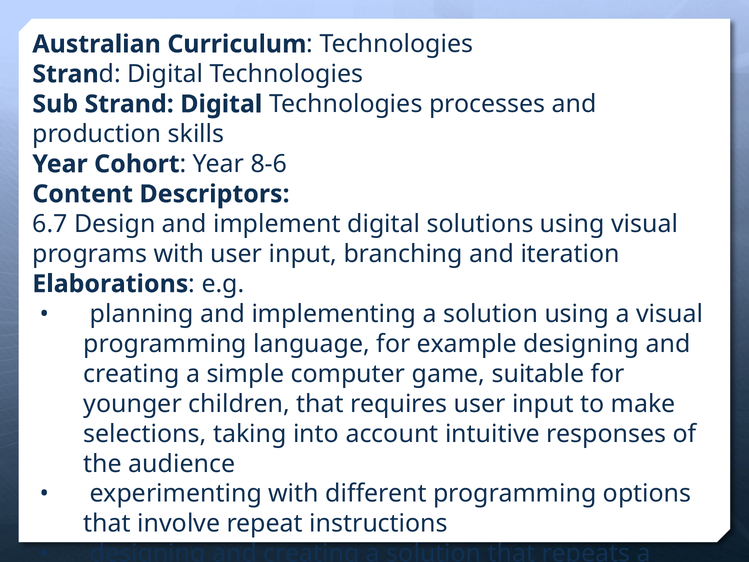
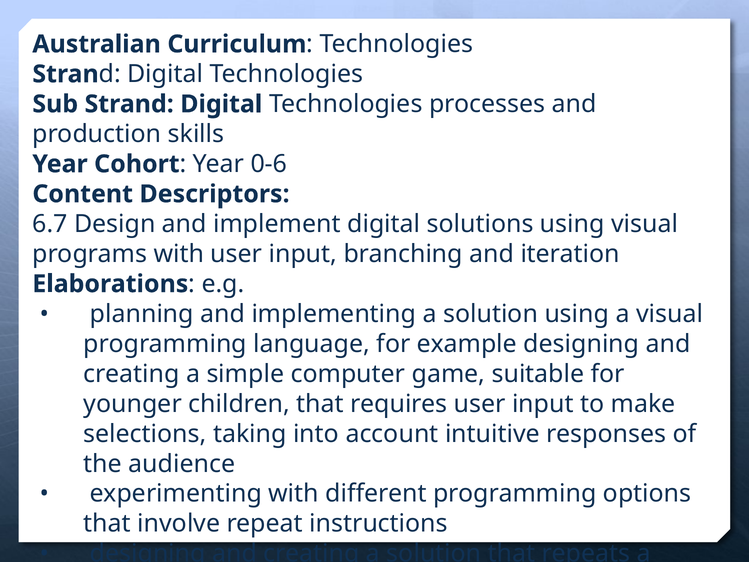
8-6: 8-6 -> 0-6 (269, 164)
